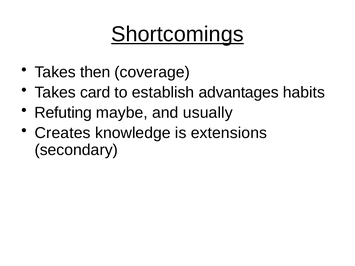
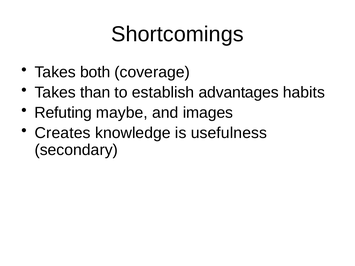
Shortcomings underline: present -> none (177, 34)
then: then -> both (95, 72)
card: card -> than (95, 93)
usually: usually -> images (208, 113)
extensions: extensions -> usefulness (229, 133)
